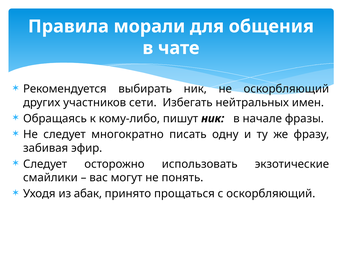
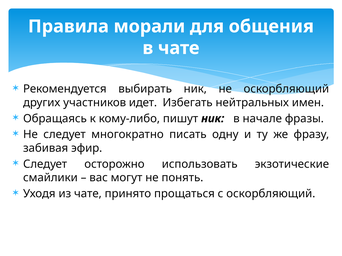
сети: сети -> идет (143, 103)
из абак: абак -> чате (88, 194)
